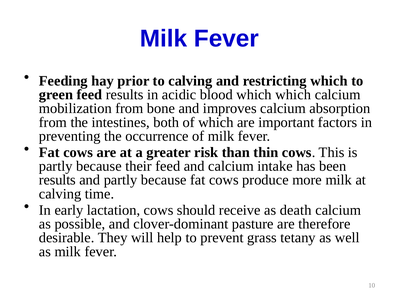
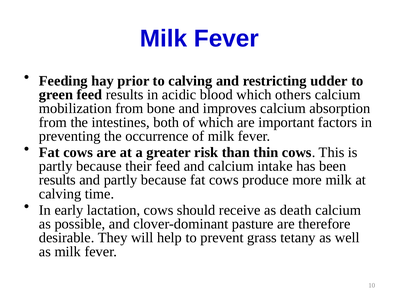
restricting which: which -> udder (329, 81)
which which: which -> others (293, 95)
